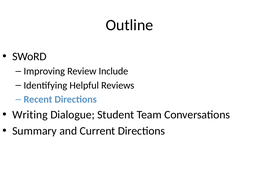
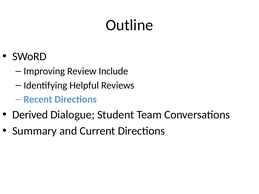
Writing: Writing -> Derived (30, 115)
